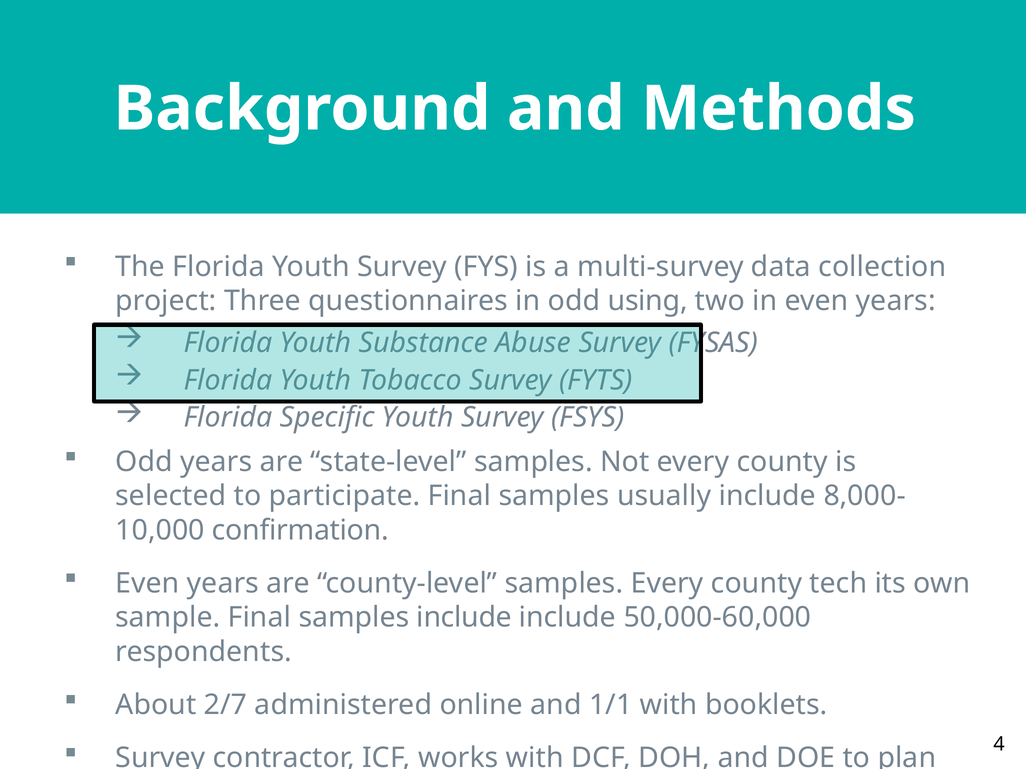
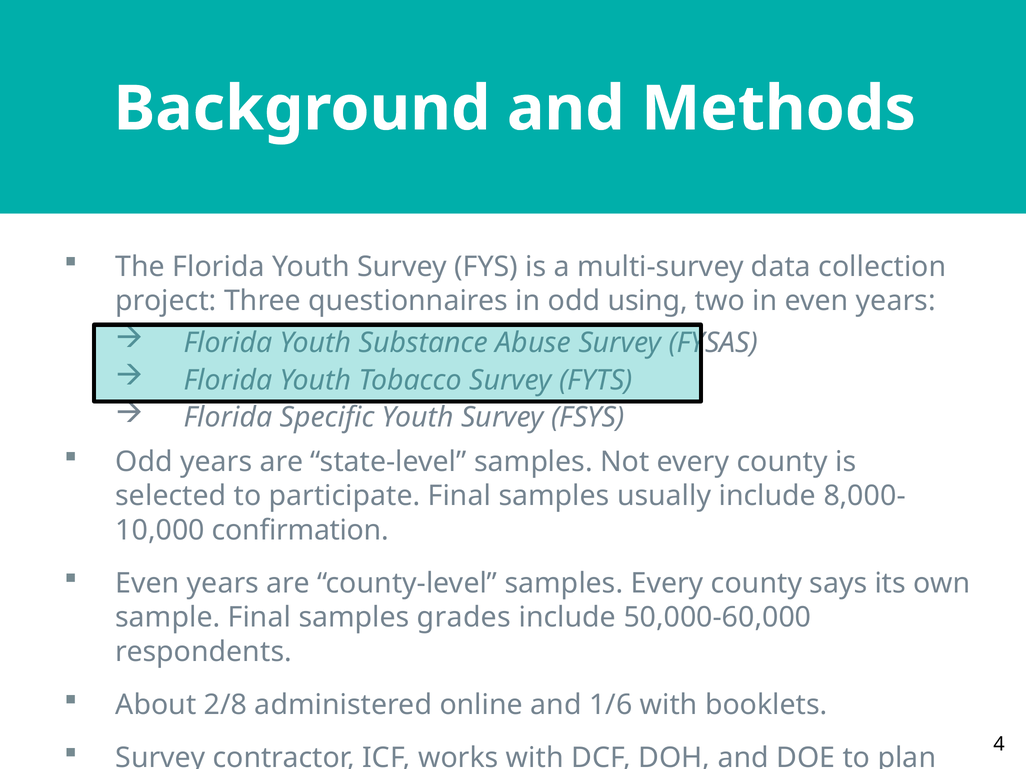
tech: tech -> says (838, 584)
samples include: include -> grades (464, 618)
2/7: 2/7 -> 2/8 (225, 705)
1/1: 1/1 -> 1/6 (611, 705)
